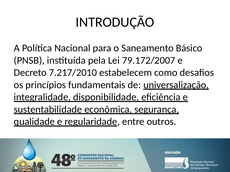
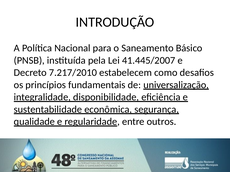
79.172/2007: 79.172/2007 -> 41.445/2007 (149, 61)
